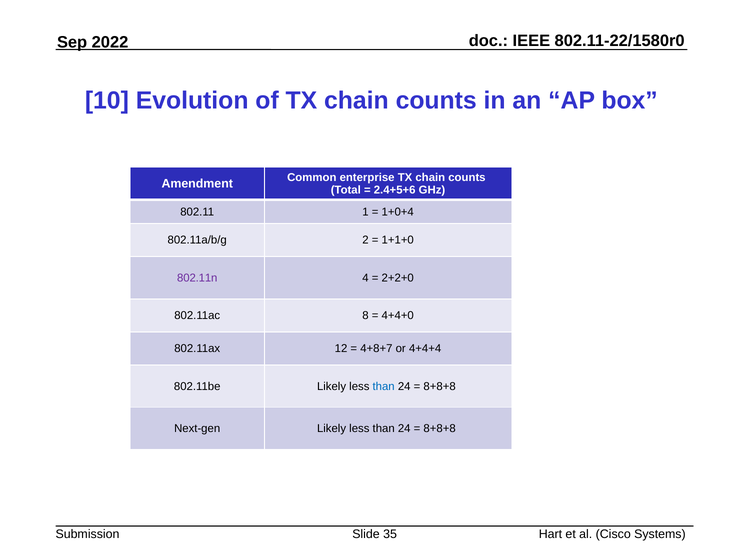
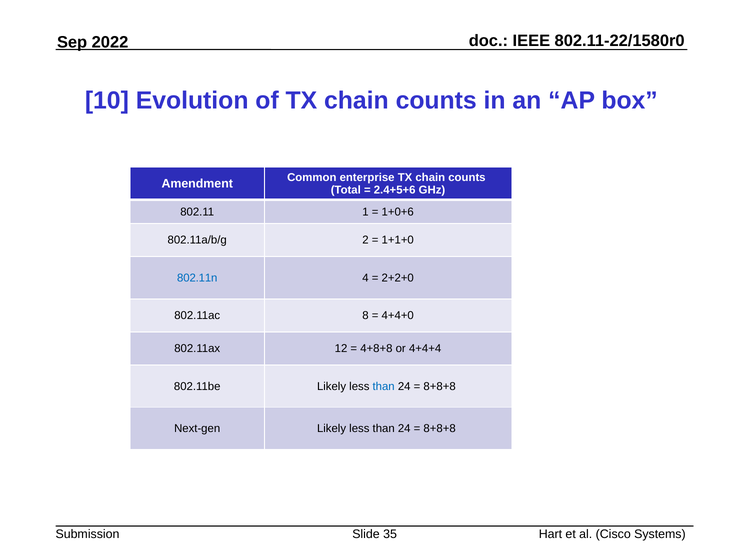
1+0+4: 1+0+4 -> 1+0+6 (398, 212)
802.11n colour: purple -> blue (197, 278)
4+8+7: 4+8+7 -> 4+8+8 (376, 349)
